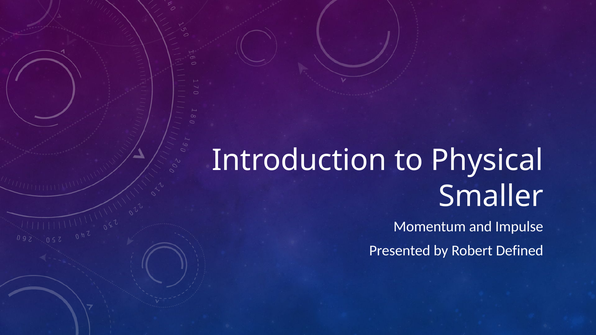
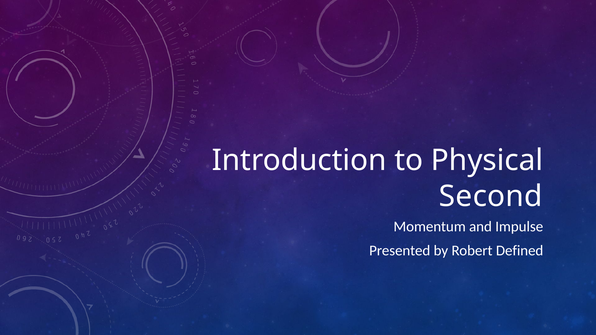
Smaller: Smaller -> Second (491, 196)
